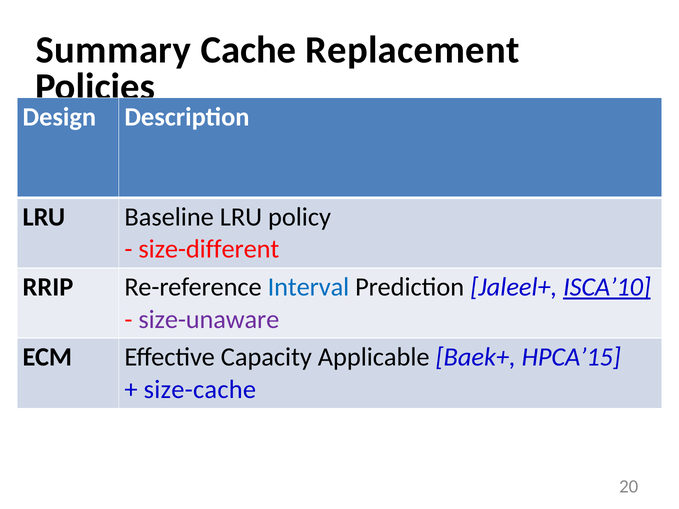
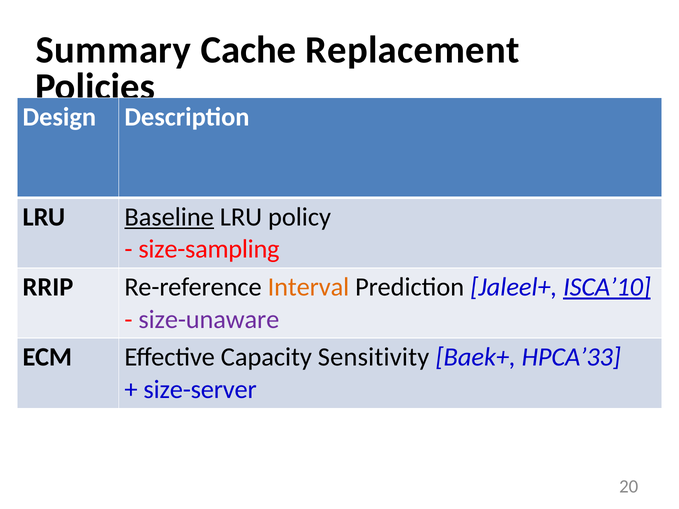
Baseline underline: none -> present (169, 217)
size-different: size-different -> size-sampling (209, 249)
Interval colour: blue -> orange (308, 287)
Applicable: Applicable -> Sensitivity (374, 357)
HPCA’15: HPCA’15 -> HPCA’33 (571, 357)
size-cache: size-cache -> size-server (200, 390)
